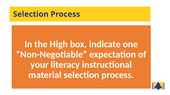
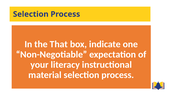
High: High -> That (59, 44)
